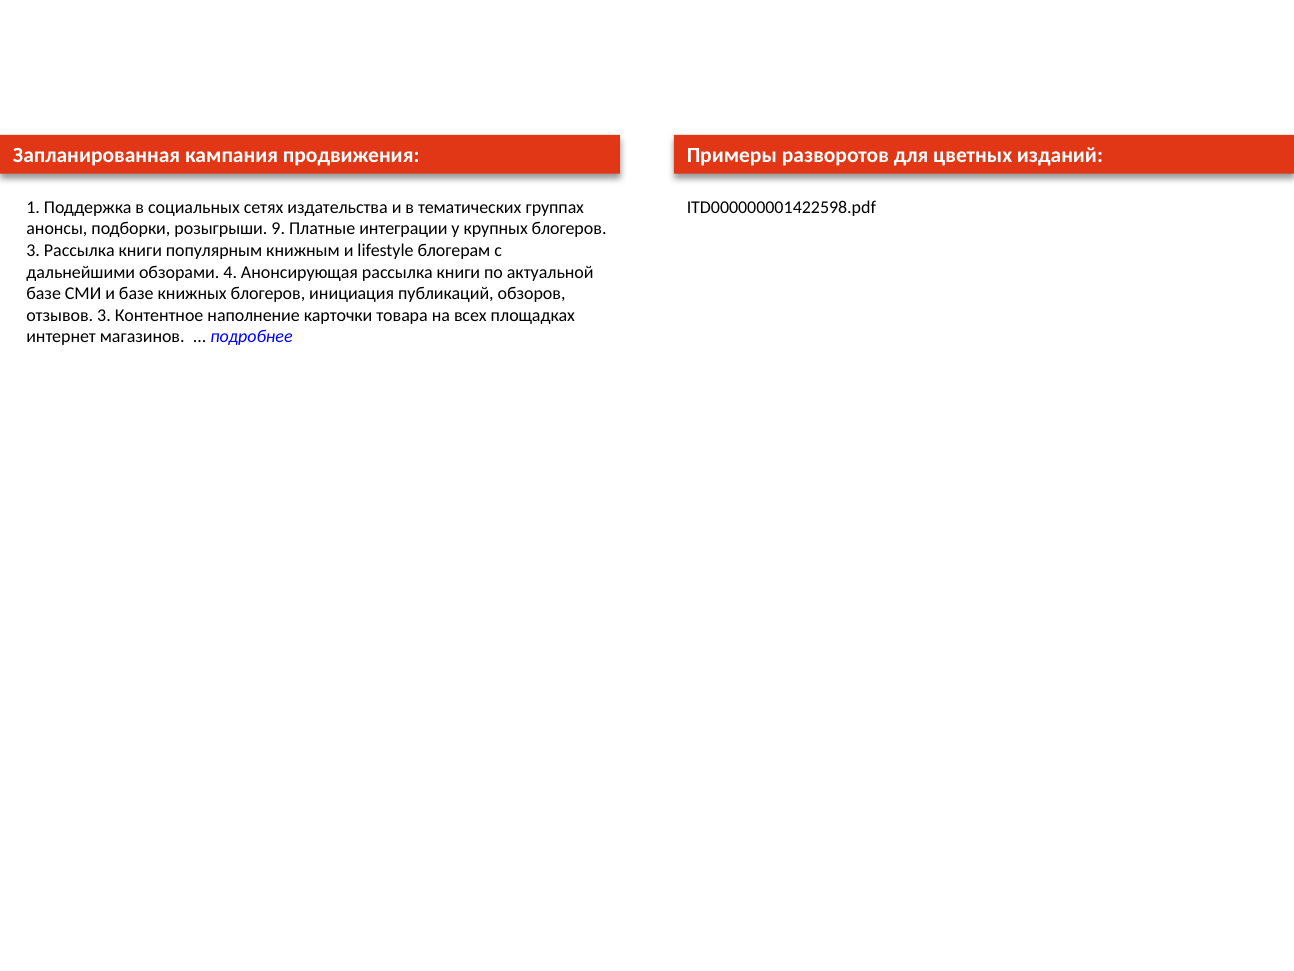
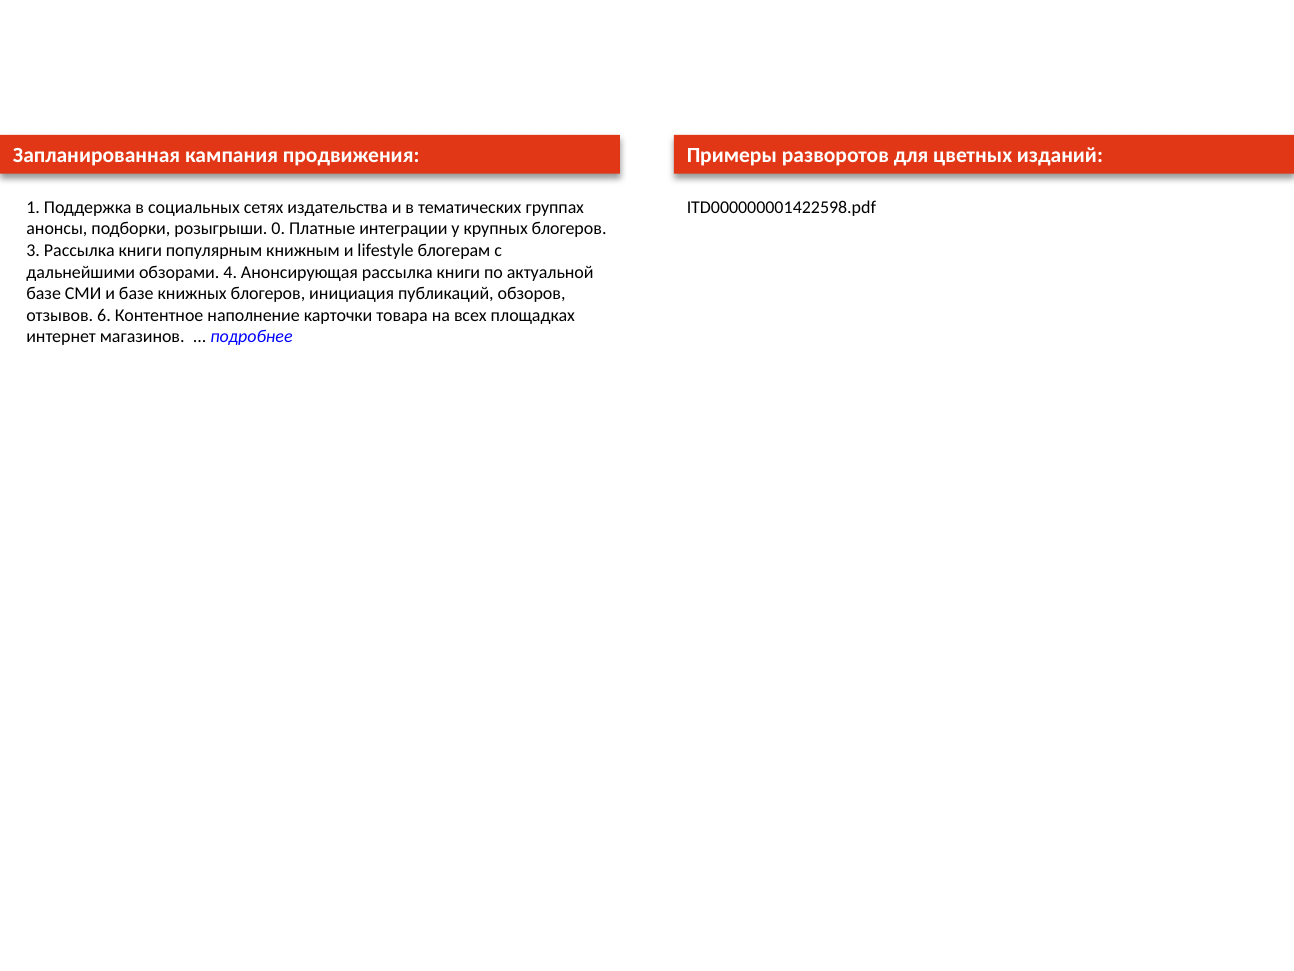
9: 9 -> 0 (278, 229)
отзывов 3: 3 -> 6 (104, 315)
